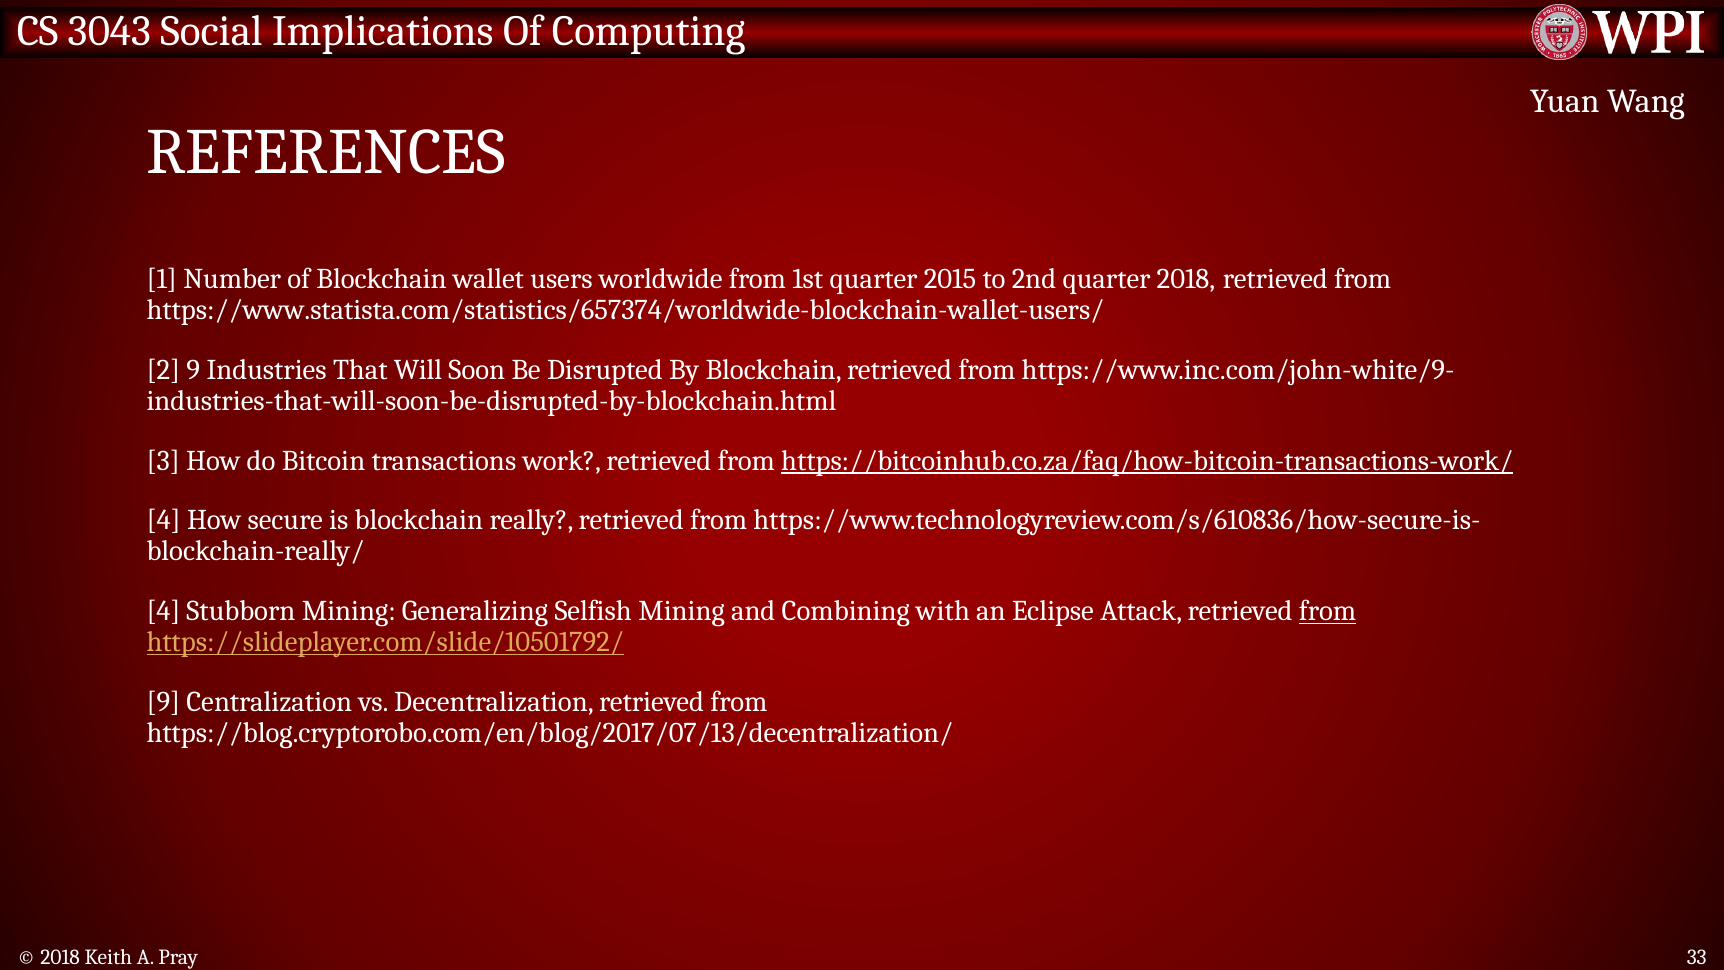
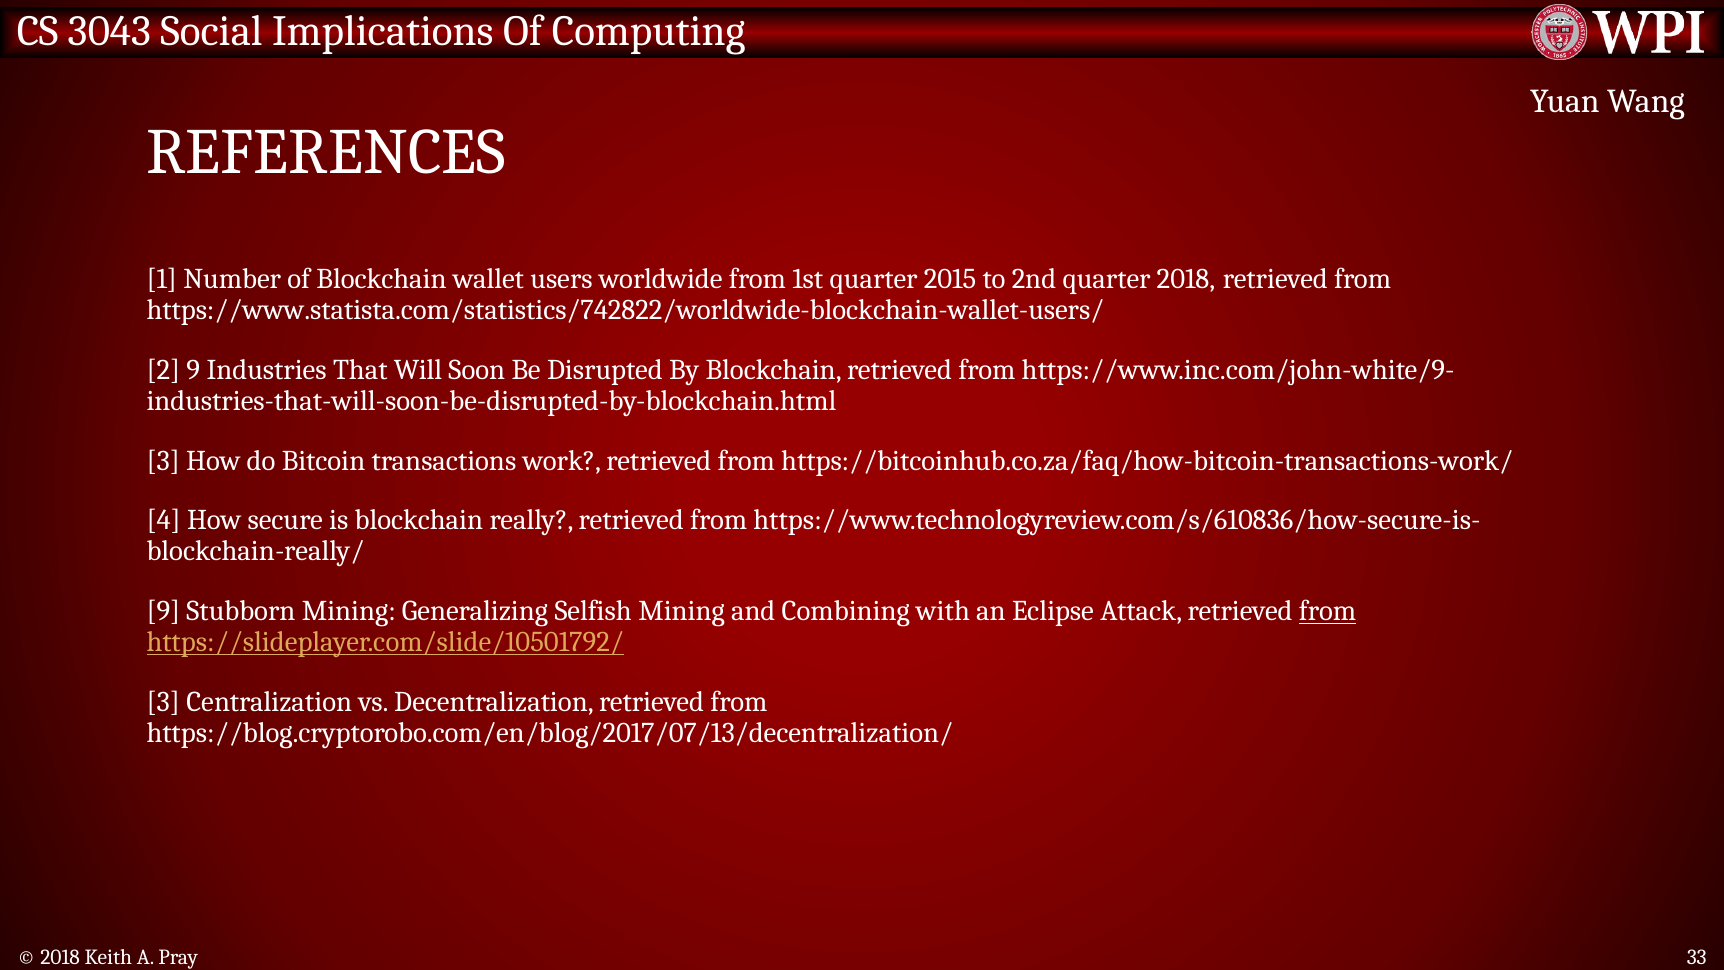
https://www.statista.com/statistics/657374/worldwide-blockchain-wallet-users/: https://www.statista.com/statistics/657374/worldwide-blockchain-wallet-users/ -> https://www.statista.com/statistics/742822/worldwide-blockchain-wallet-users/ (625, 310)
https://bitcoinhub.co.za/faq/how-bitcoin-transactions-work/ underline: present -> none (1147, 460)
4: 4 -> 9 (163, 611)
9: 9 -> 3 (163, 702)
